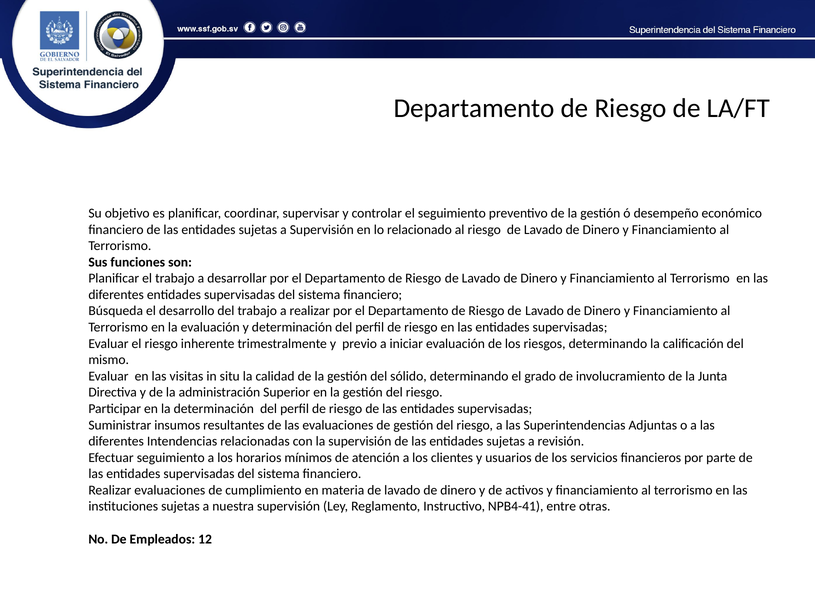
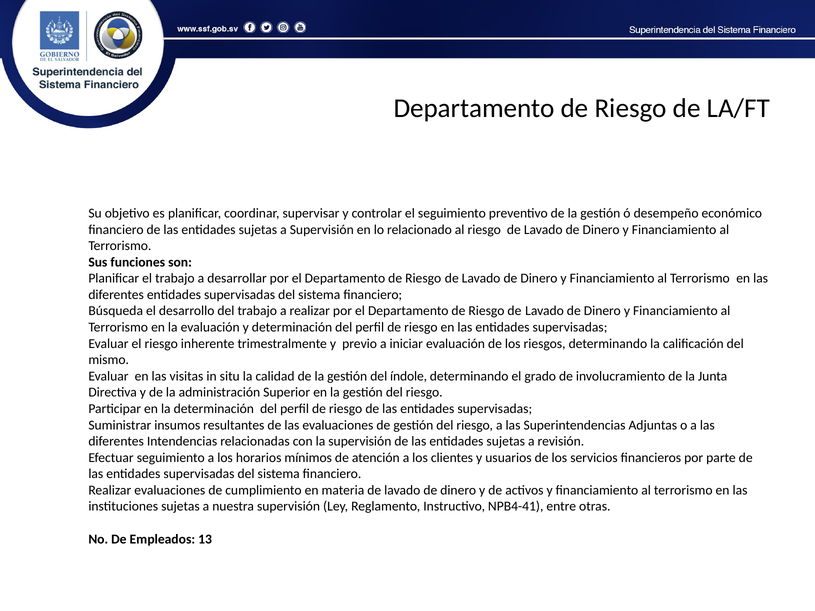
sólido: sólido -> índole (409, 376)
12: 12 -> 13 (205, 539)
